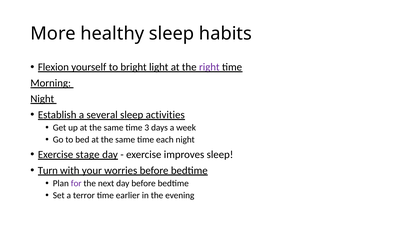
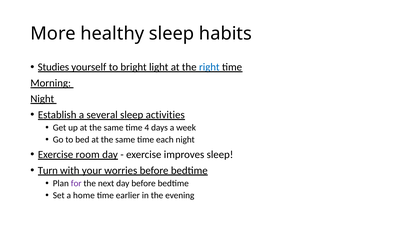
Flexion: Flexion -> Studies (53, 67)
right colour: purple -> blue (209, 67)
3: 3 -> 4 (147, 127)
stage: stage -> room (88, 154)
terror: terror -> home (84, 195)
